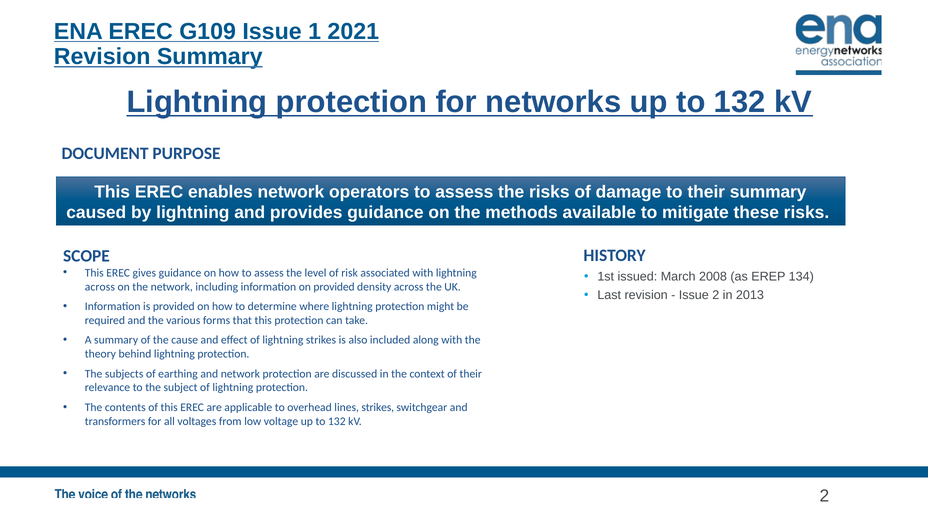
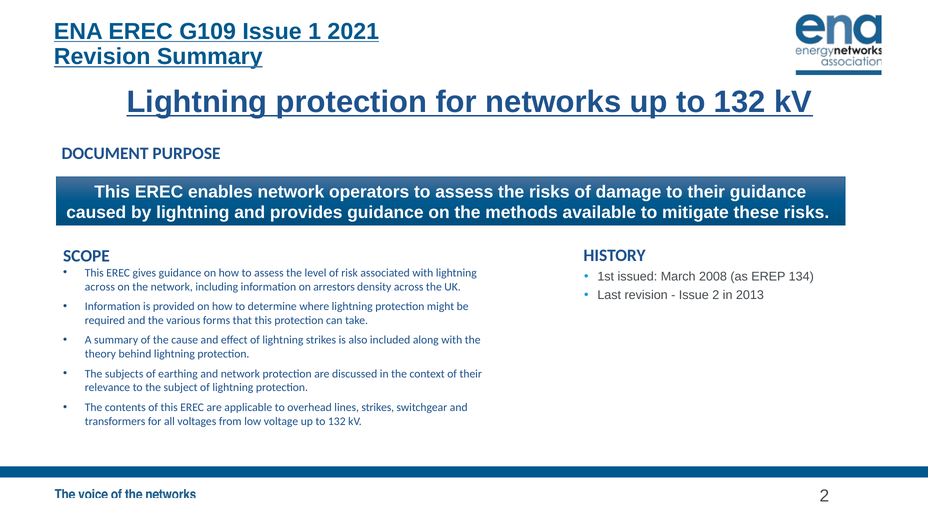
their summary: summary -> guidance (768, 192)
on provided: provided -> arrestors (334, 287)
